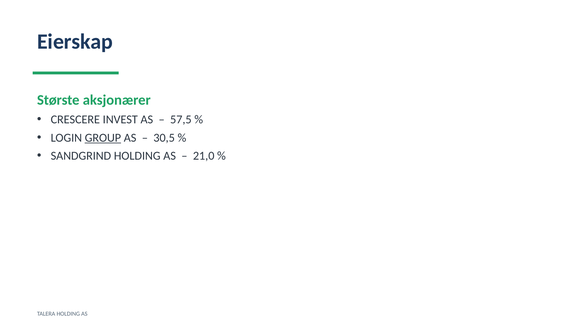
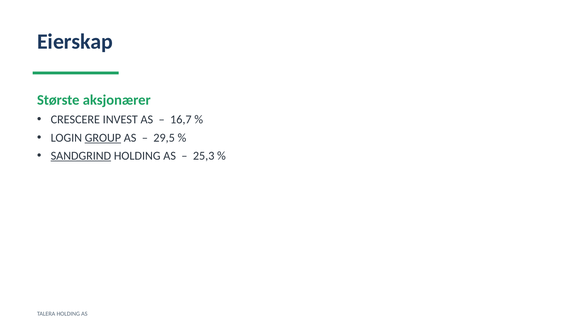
57,5: 57,5 -> 16,7 (181, 120)
30,5: 30,5 -> 29,5 (164, 138)
SANDGRIND underline: none -> present (81, 156)
21,0: 21,0 -> 25,3 (204, 156)
